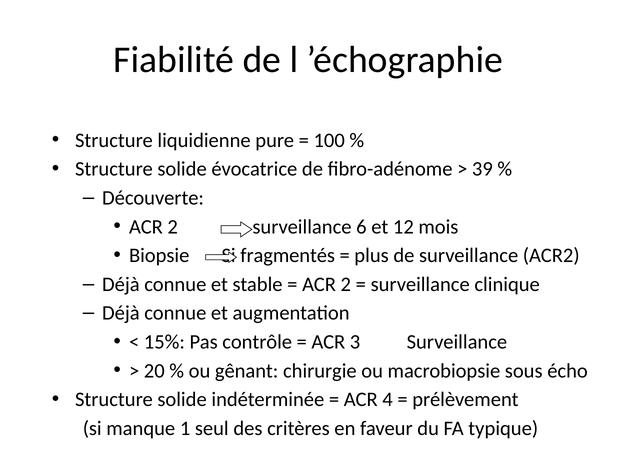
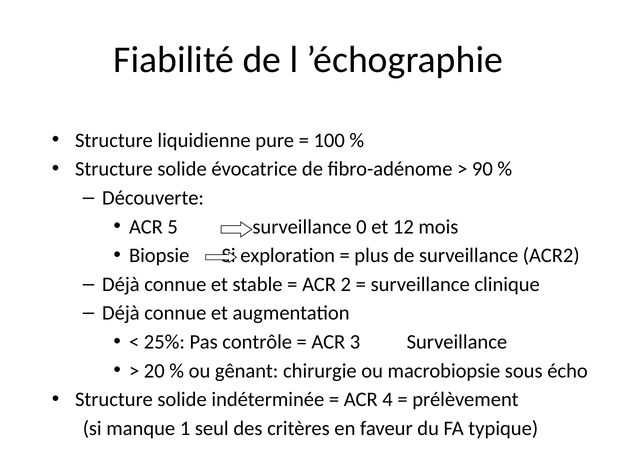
39: 39 -> 90 (482, 169)
2: 2 -> 5 (173, 227)
6: 6 -> 0 (361, 227)
fragmentés: fragmentés -> exploration (288, 255)
15%: 15% -> 25% (164, 342)
